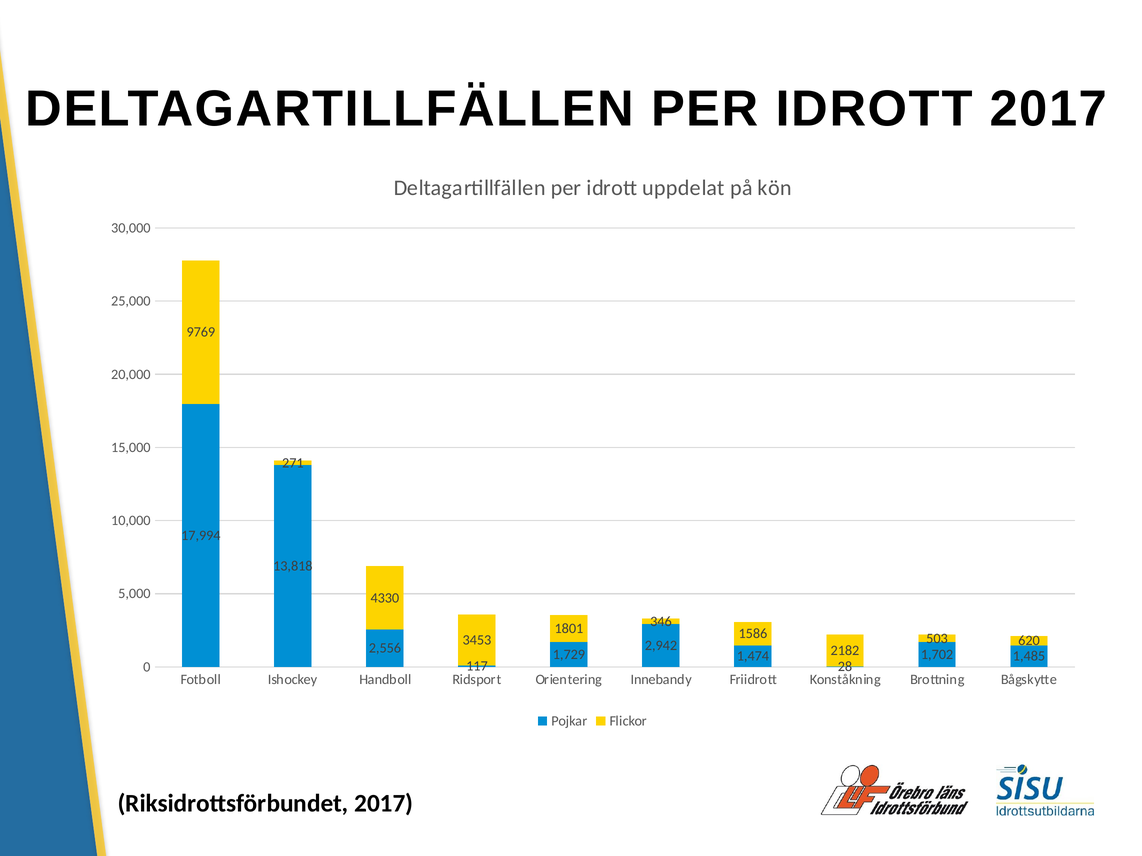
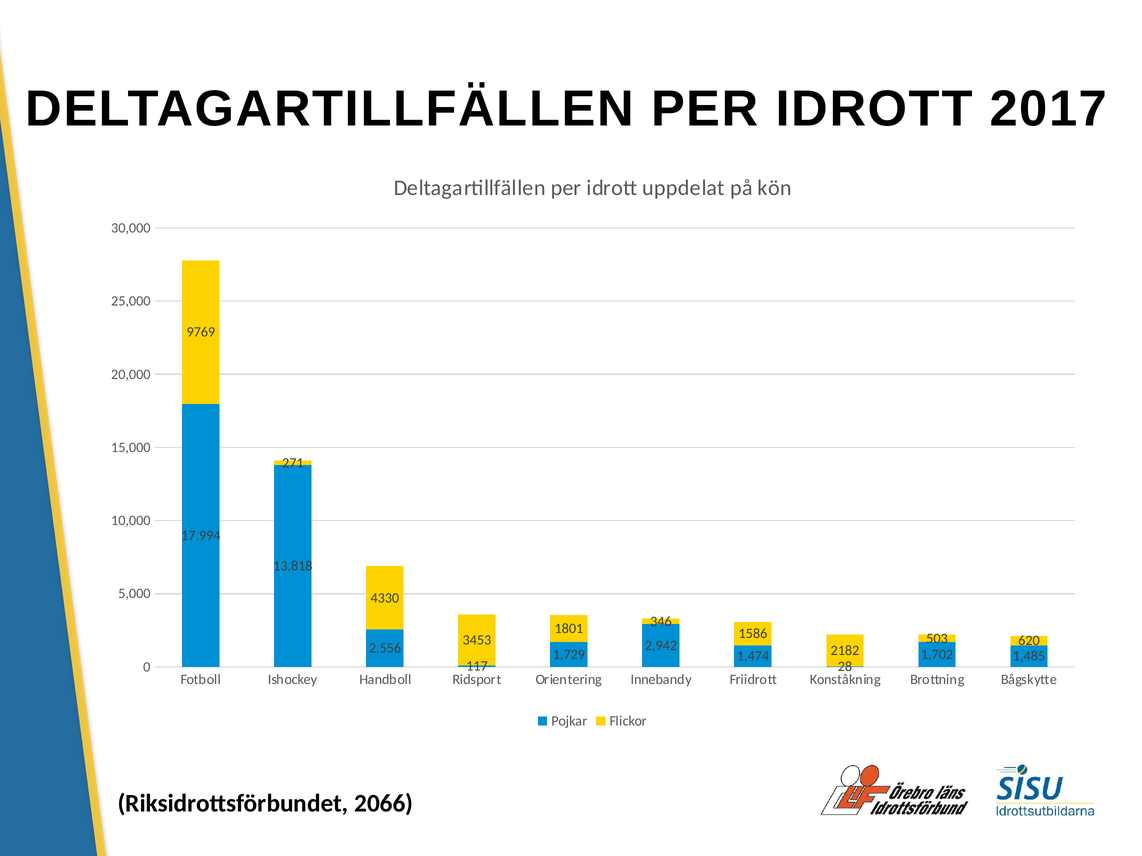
Riksidrottsförbundet 2017: 2017 -> 2066 (384, 804)
